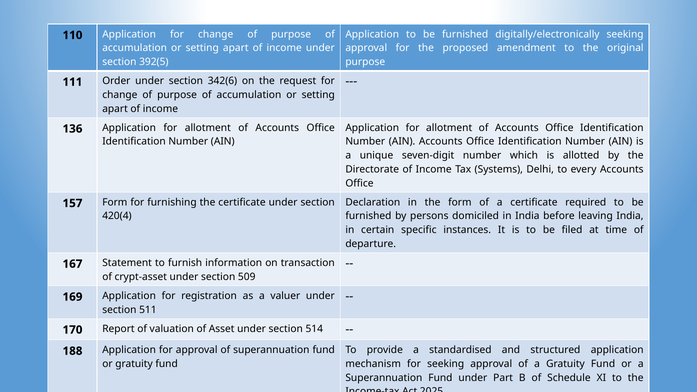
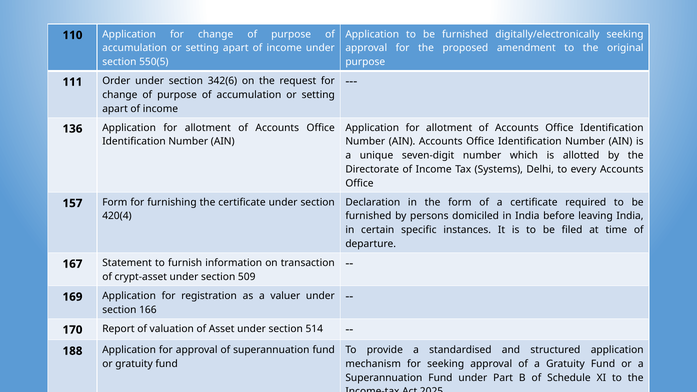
392(5: 392(5 -> 550(5 (154, 62)
511: 511 -> 166 (148, 310)
